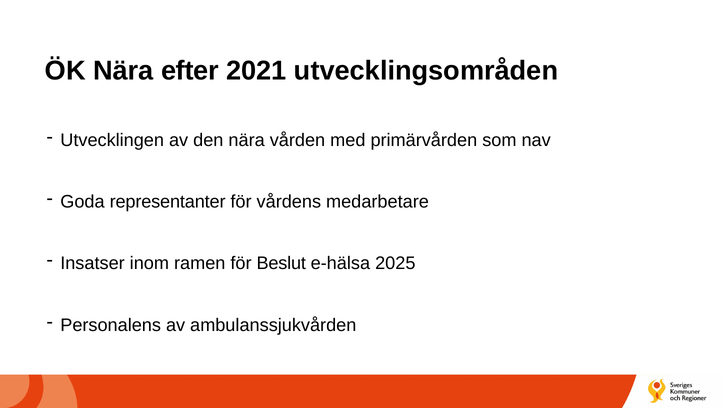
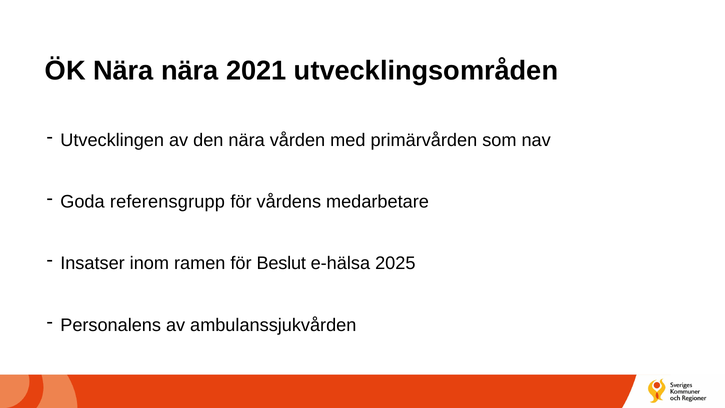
Nära efter: efter -> nära (190, 71)
representanter: representanter -> referensgrupp (167, 202)
